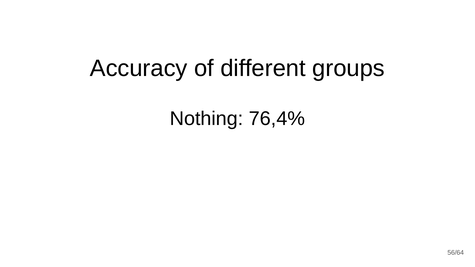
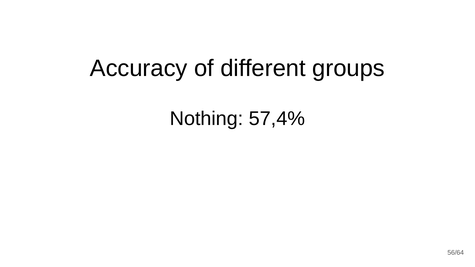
76,4%: 76,4% -> 57,4% (277, 119)
